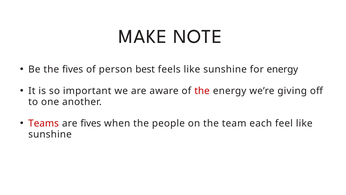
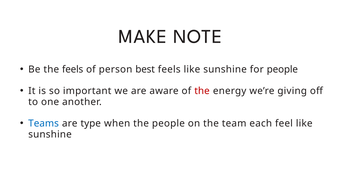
the fives: fives -> feels (73, 69)
for energy: energy -> people (282, 69)
Teams colour: red -> blue (44, 123)
are fives: fives -> type (91, 123)
